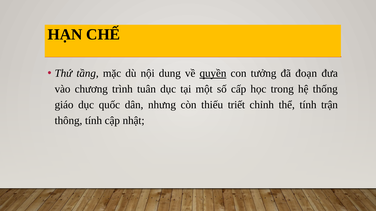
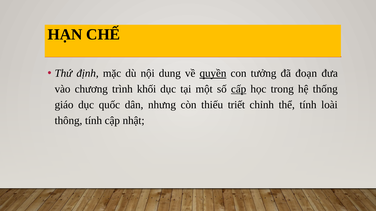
tầng: tầng -> định (88, 74)
tuân: tuân -> khối (147, 89)
cấp underline: none -> present (239, 89)
trận: trận -> loài (329, 105)
